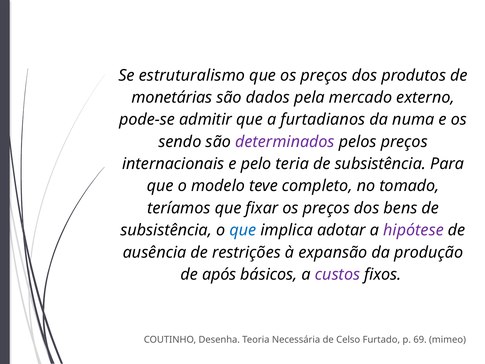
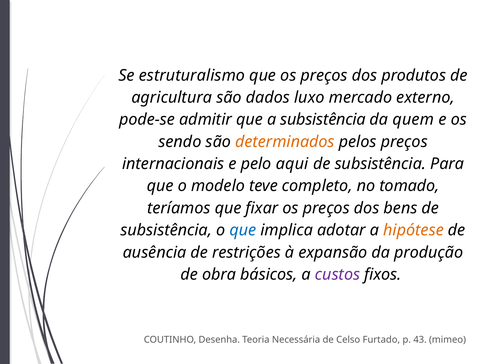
monetárias: monetárias -> agricultura (172, 97)
pela: pela -> luxo (309, 97)
a furtadianos: furtadianos -> subsistência (323, 120)
numa: numa -> quem (413, 120)
determinados colour: purple -> orange (285, 142)
teria: teria -> aqui (292, 164)
hipótese colour: purple -> orange (414, 230)
após: após -> obra (219, 274)
69: 69 -> 43 (420, 340)
